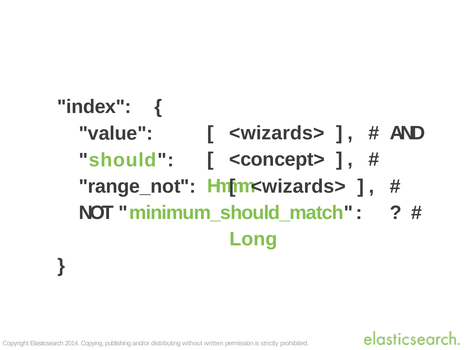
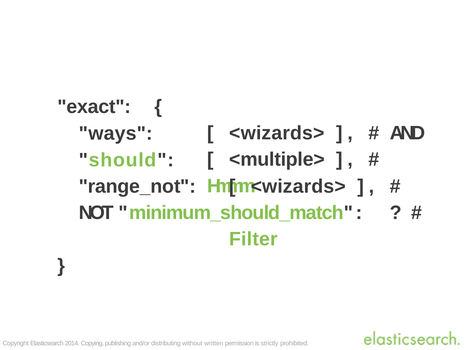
index: index -> exact (94, 107)
value: value -> ways (116, 133)
<concept>: <concept> -> <multiple> (277, 160)
Long: Long -> Filter (253, 239)
